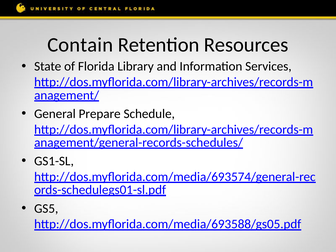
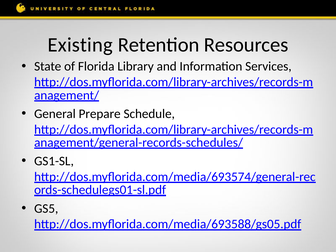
Contain: Contain -> Existing (80, 45)
